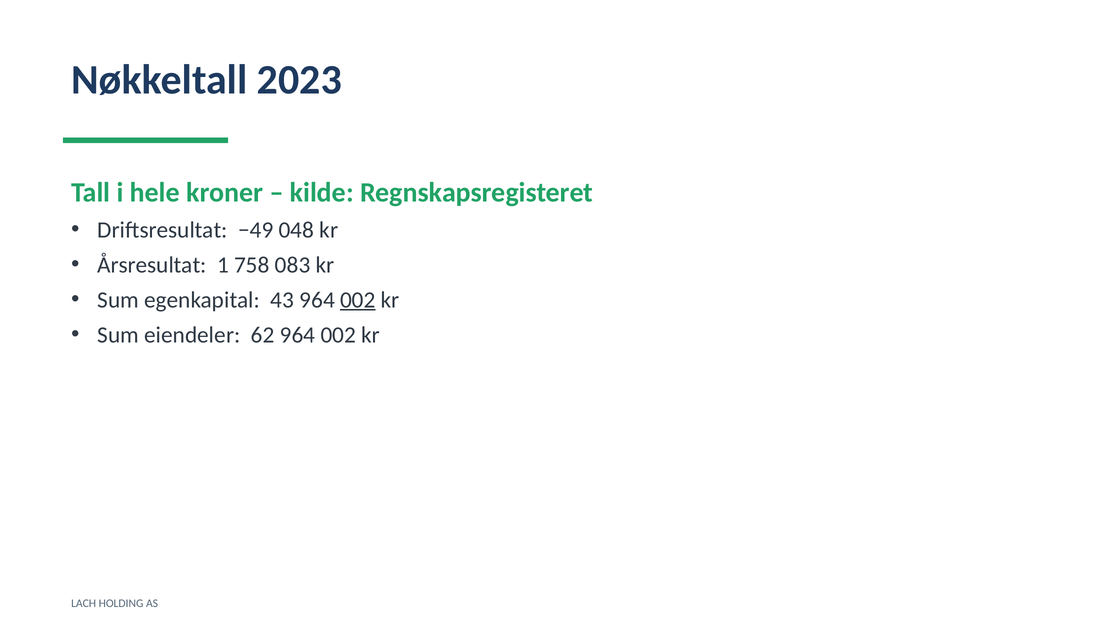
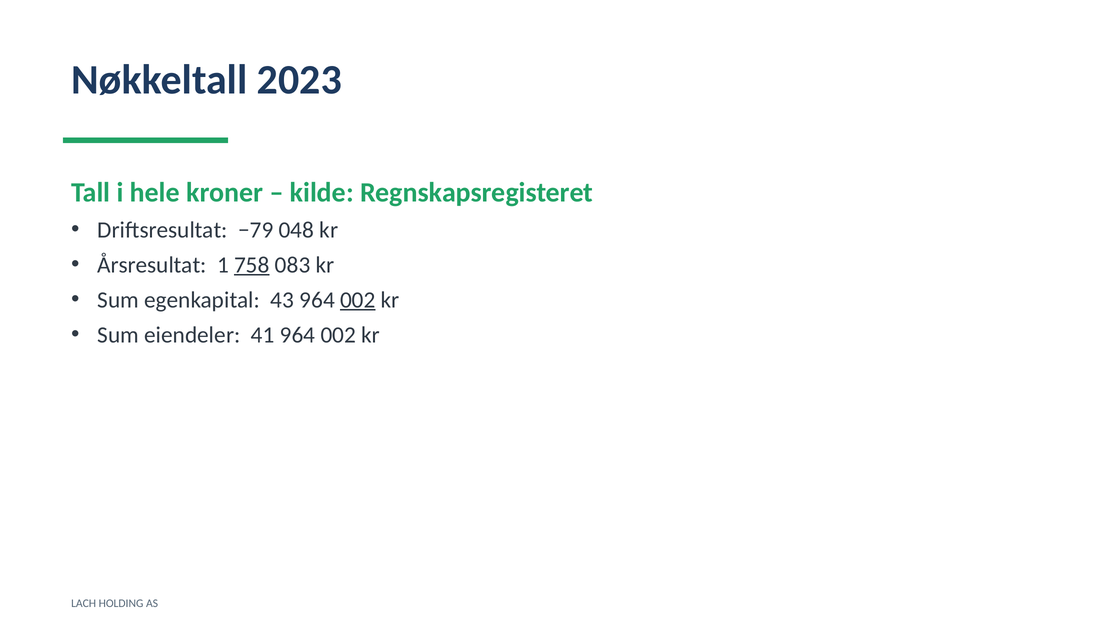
−49: −49 -> −79 (256, 230)
758 underline: none -> present (252, 265)
62: 62 -> 41 (263, 335)
